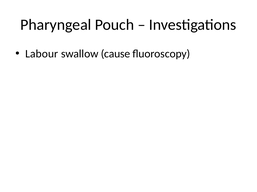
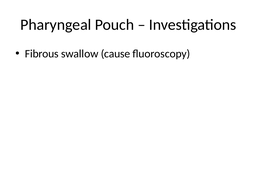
Labour: Labour -> Fibrous (42, 54)
